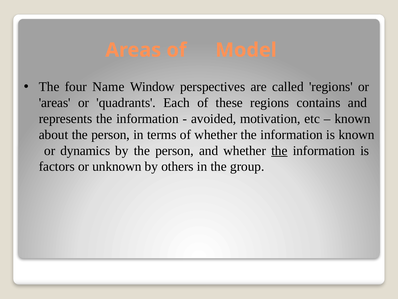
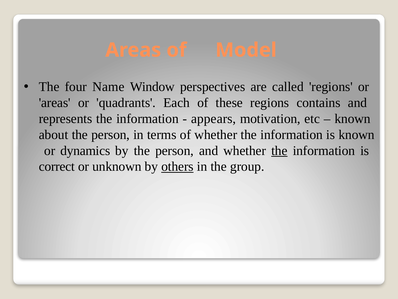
avoided: avoided -> appears (214, 119)
factors: factors -> correct (57, 166)
others underline: none -> present (177, 166)
